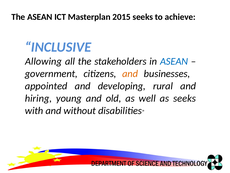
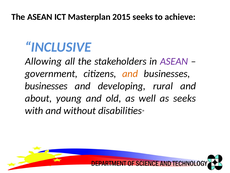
ASEAN colour: blue -> purple (174, 61)
appointed: appointed -> businesses (46, 86)
hiring: hiring -> about (38, 98)
